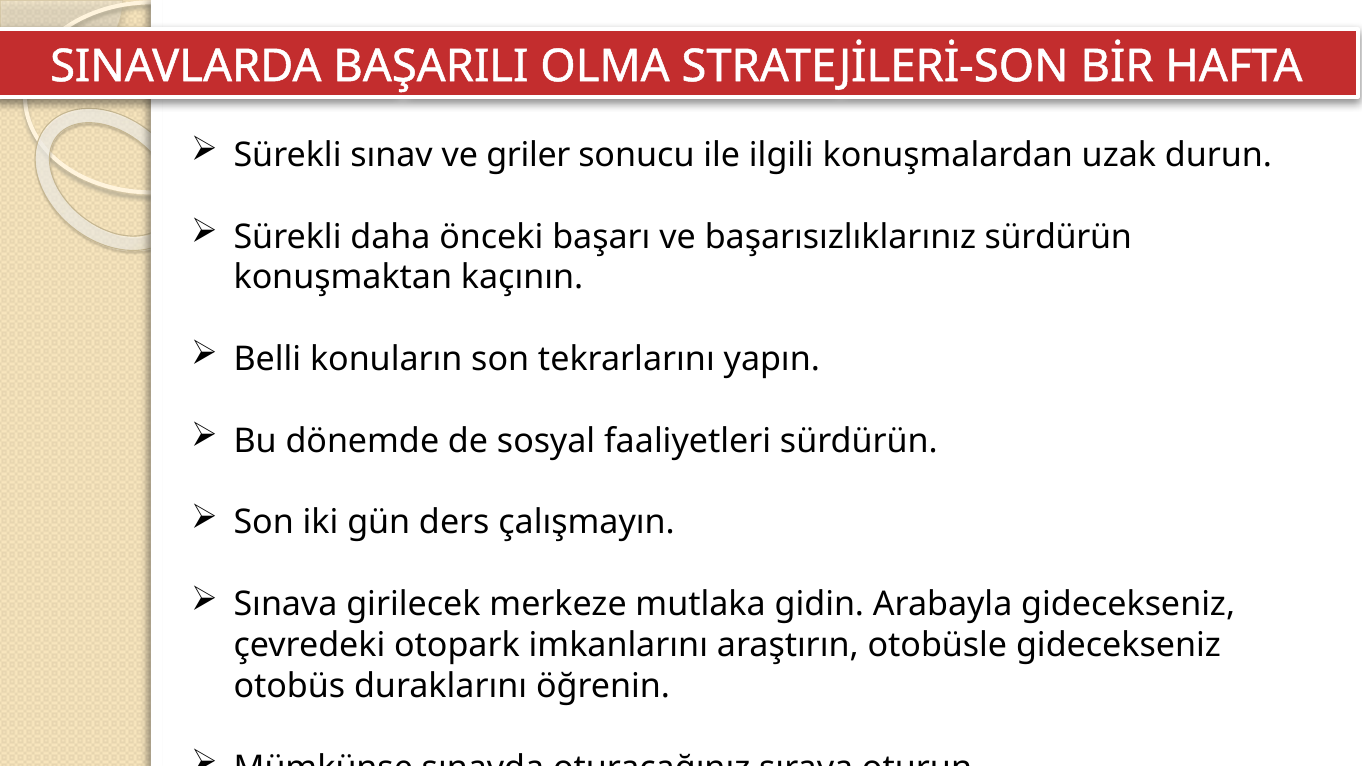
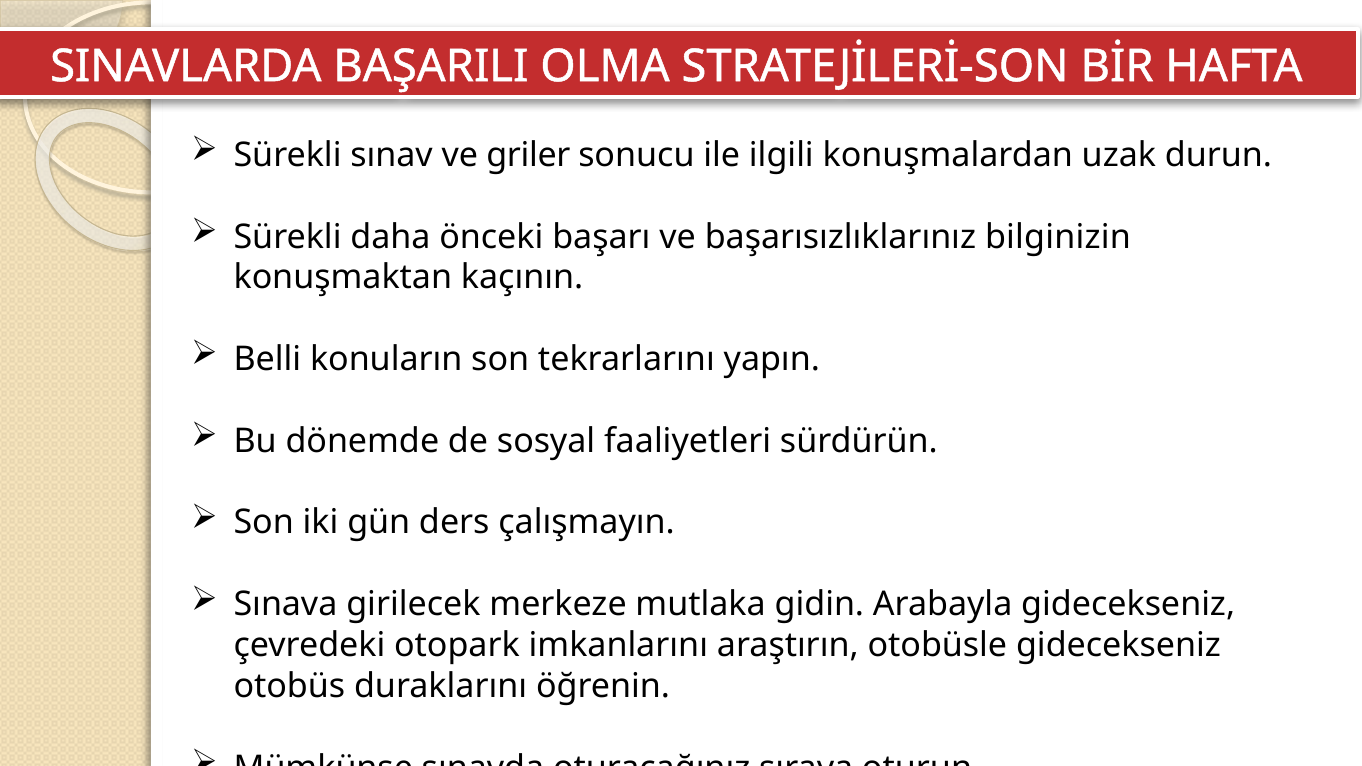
başarısızlıklarınız sürdürün: sürdürün -> bilginizin (1058, 237)
